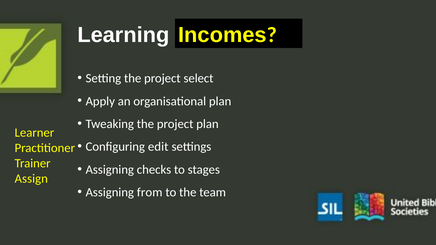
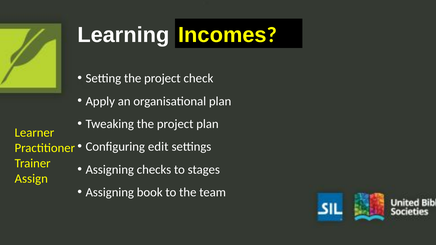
select: select -> check (198, 78)
from: from -> book (150, 193)
